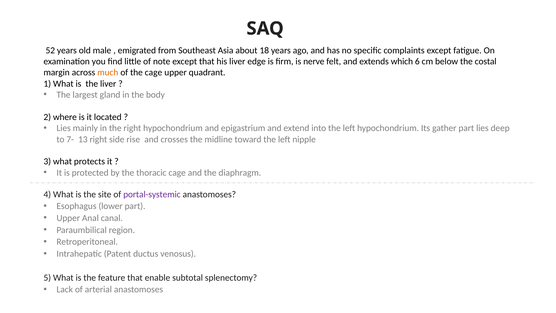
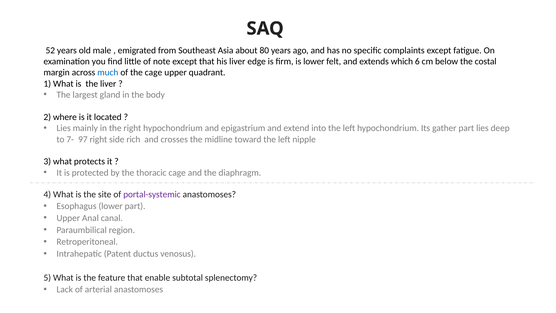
18: 18 -> 80 (264, 50)
is nerve: nerve -> lower (314, 61)
much colour: orange -> blue (108, 72)
13: 13 -> 97 (83, 139)
rise: rise -> rich (133, 139)
